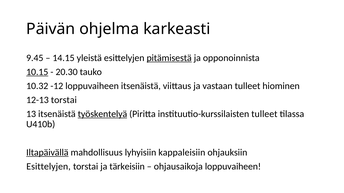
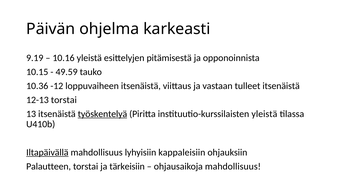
9.45: 9.45 -> 9.19 (35, 58)
14.15: 14.15 -> 10.16 (64, 58)
pitämisestä underline: present -> none (169, 58)
10.15 underline: present -> none (37, 72)
20.30: 20.30 -> 49.59 (67, 72)
10.32: 10.32 -> 10.36 (37, 86)
tulleet hiominen: hiominen -> itsenäistä (281, 86)
instituutio-kurssilaisten tulleet: tulleet -> yleistä (264, 114)
Esittelyjen: Esittelyjen -> Palautteen (49, 167)
ohjausaikoja loppuvaiheen: loppuvaiheen -> mahdollisuus (233, 167)
